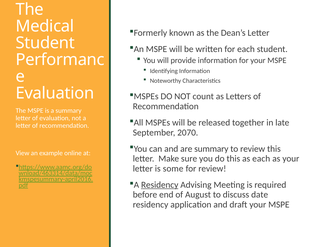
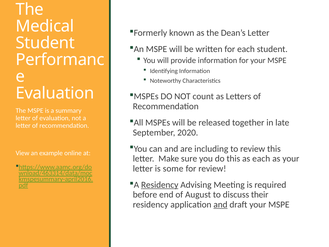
2070: 2070 -> 2020 (188, 132)
are summary: summary -> including (211, 149)
date: date -> their (260, 194)
and underline: none -> present (220, 204)
